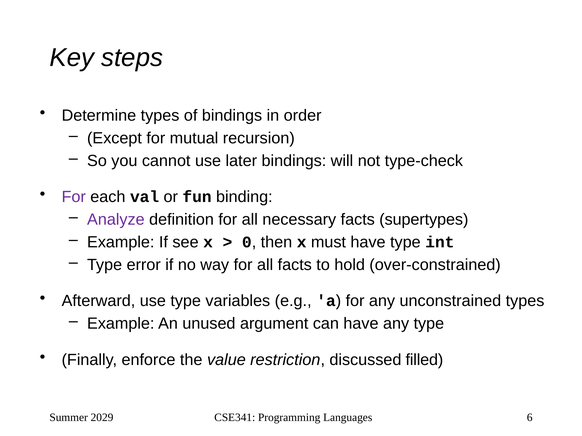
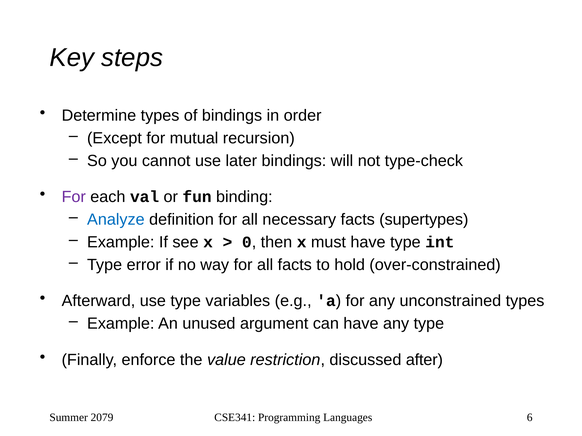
Analyze colour: purple -> blue (116, 220)
filled: filled -> after (424, 360)
2029: 2029 -> 2079 (102, 418)
